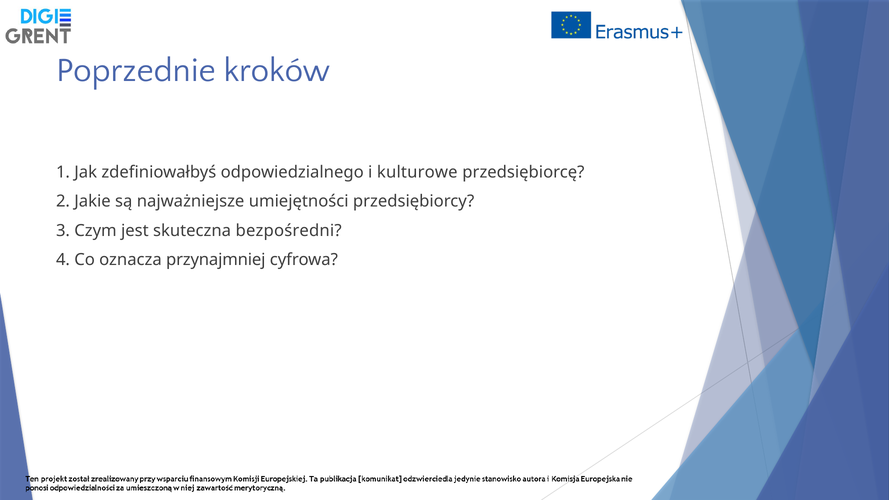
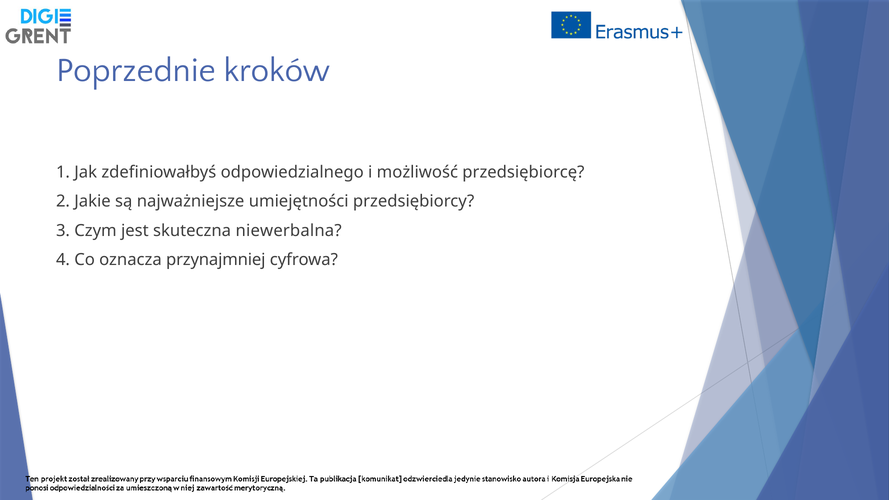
kulturowe: kulturowe -> możliwość (417, 172)
bezpośredni: bezpośredni -> niewerbalna (289, 231)
